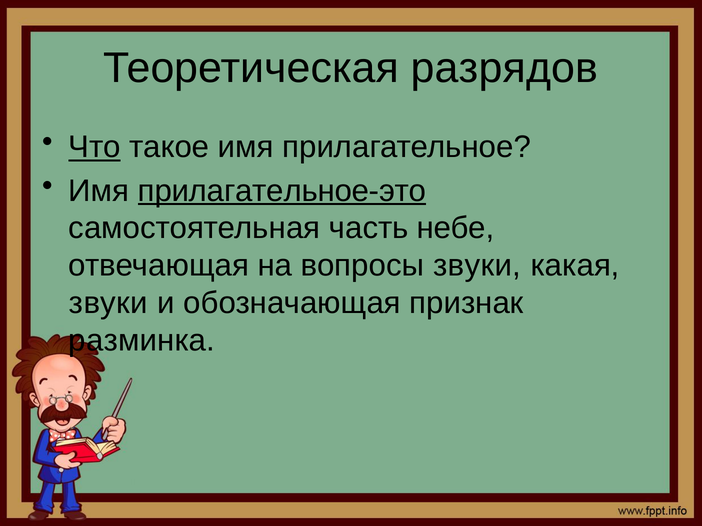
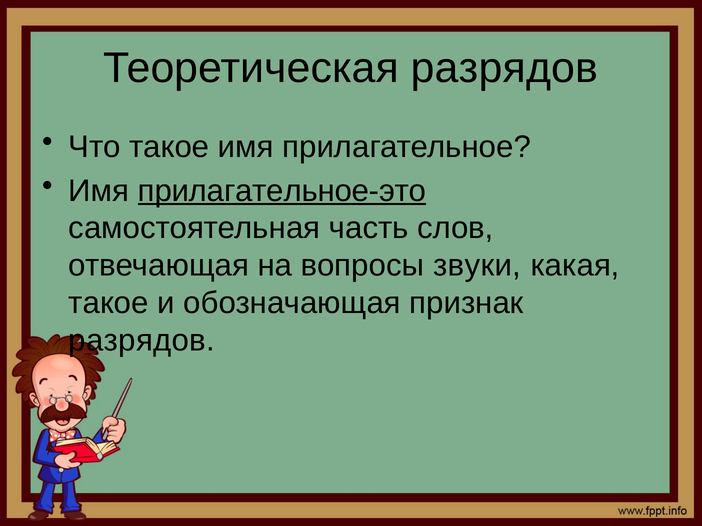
Что underline: present -> none (95, 147)
небе: небе -> слов (455, 228)
звуки: звуки -> такое (108, 303)
разминка: разминка -> разрядов (142, 341)
